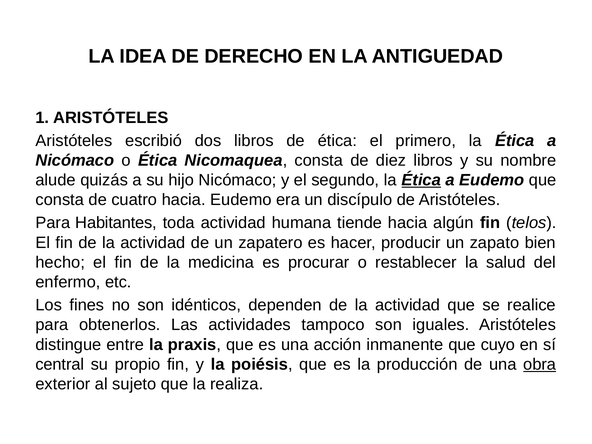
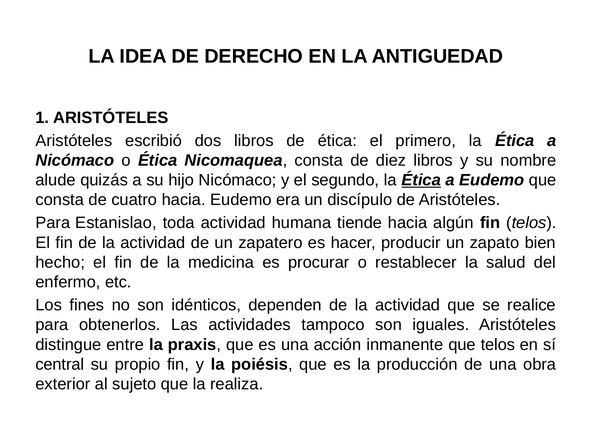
Habitantes: Habitantes -> Estanislao (116, 223)
que cuyo: cuyo -> telos (498, 345)
obra underline: present -> none (540, 364)
